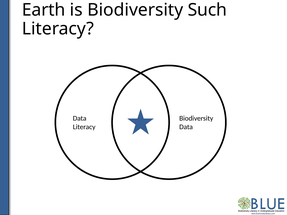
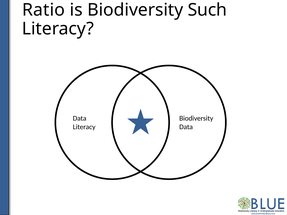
Earth: Earth -> Ratio (43, 10)
